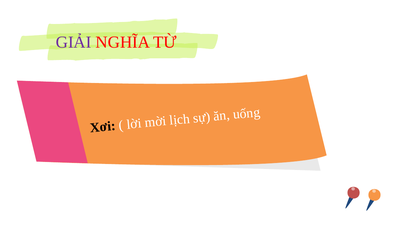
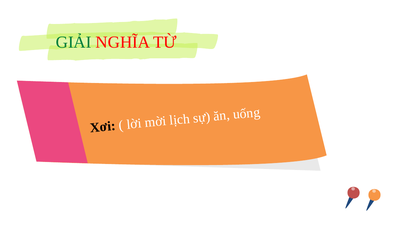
GIẢI colour: purple -> green (74, 42)
